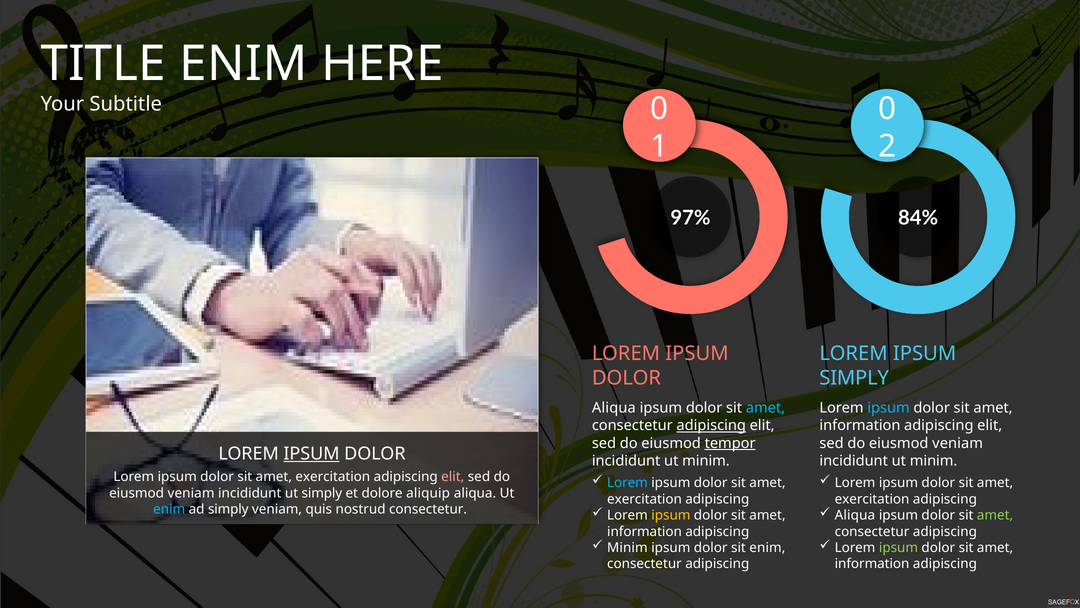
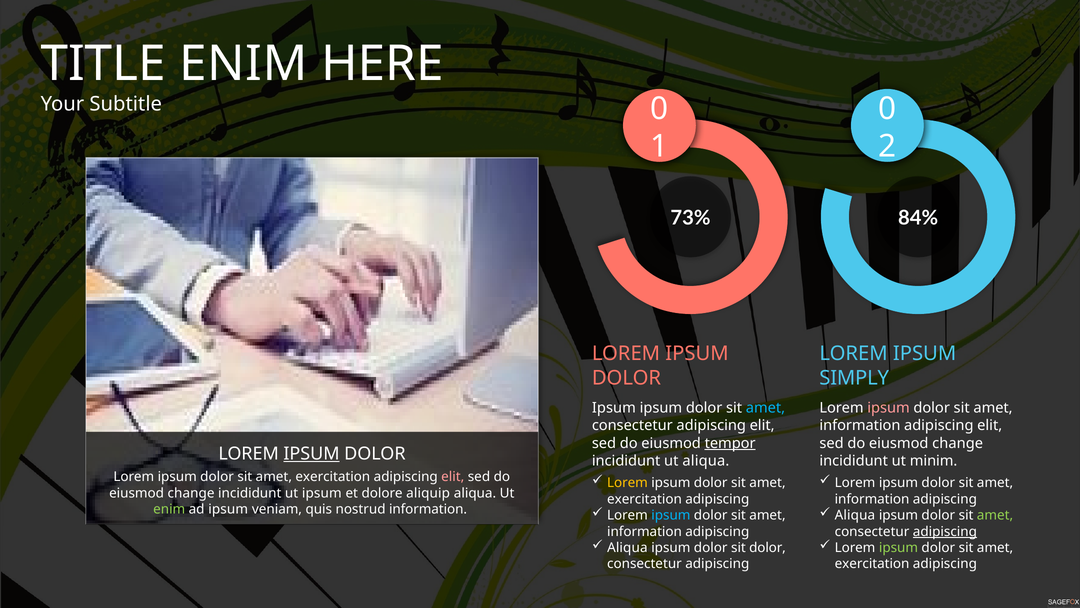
97%: 97% -> 73% (691, 218)
Aliqua: Aliqua -> Ipsum (614, 408)
ipsum colour: light blue -> pink (889, 408)
adipiscing underline: present -> none (711, 425)
veniam: veniam -> change (958, 443)
minim: minim -> aliqua (706, 460)
Lorem colour: light blue -> yellow (627, 483)
veniam: veniam -> change (191, 493)
ut simply: simply -> ipsum (322, 493)
exercitation: exercitation -> information (872, 499)
enim colour: light blue -> light green (169, 509)
ad simply: simply -> ipsum (228, 509)
nostrud consectetur: consectetur -> information (428, 509)
ipsum colour: yellow -> light blue (671, 515)
adipiscing underline: none -> present (945, 531)
Minim: Minim -> Aliqua (627, 547)
sit enim: enim -> dolor (768, 547)
information: information -> exercitation (872, 564)
